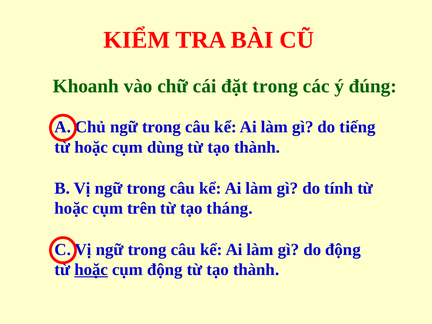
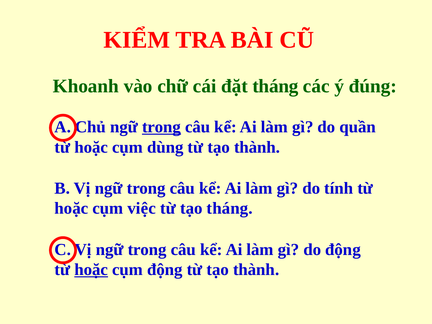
đặt trong: trong -> tháng (275, 86)
trong underline: none -> present (161, 127)
tiếng: tiếng -> quần (358, 127)
trên: trên -> việc (142, 208)
